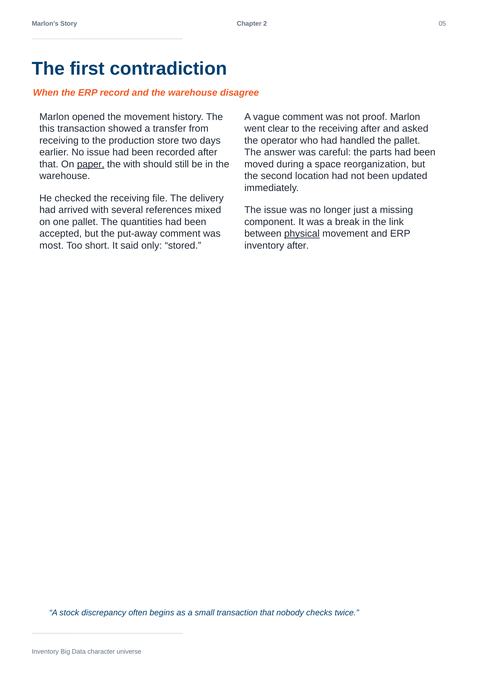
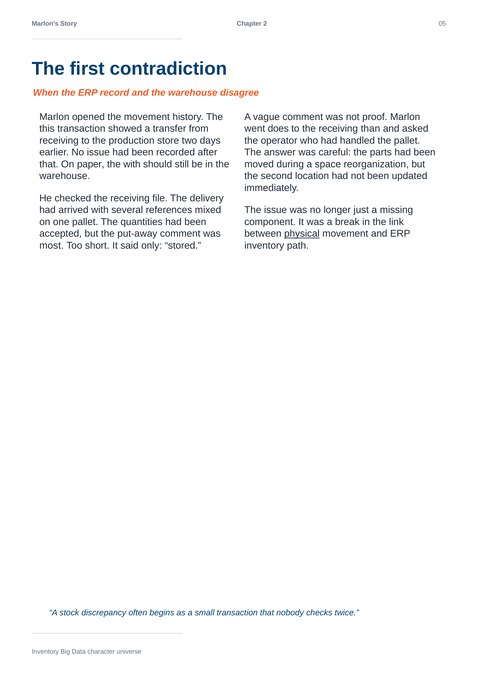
clear: clear -> does (278, 128)
receiving after: after -> than (370, 128)
paper underline: present -> none (91, 164)
inventory after: after -> path (298, 245)
